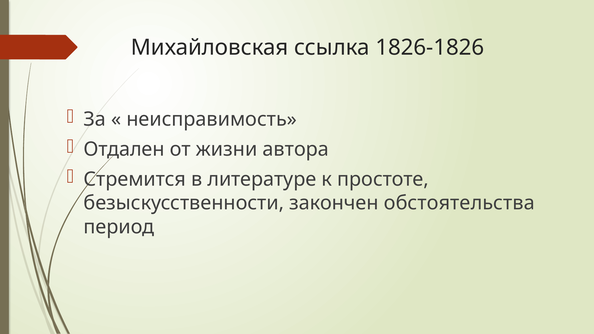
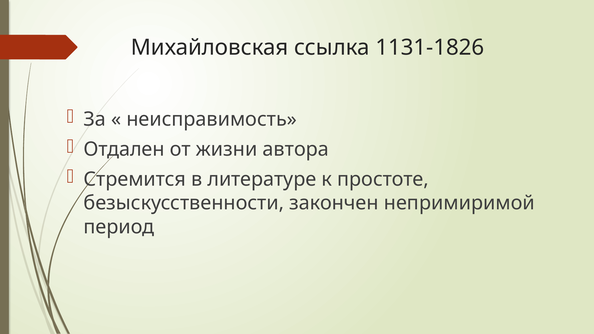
1826-1826: 1826-1826 -> 1131-1826 (430, 48)
обстоятельства: обстоятельства -> непримиримой (459, 203)
